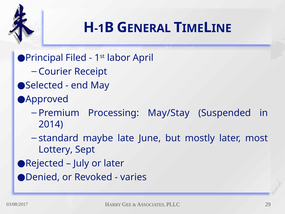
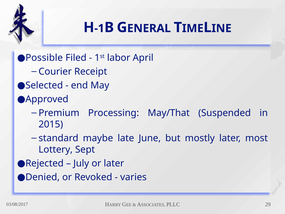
Principal: Principal -> Possible (44, 58)
May/Stay: May/Stay -> May/That (169, 113)
2014: 2014 -> 2015 (51, 124)
